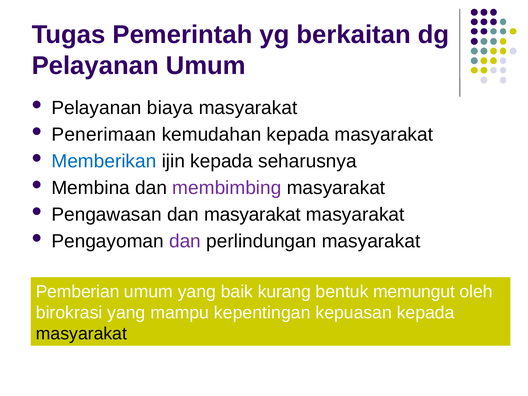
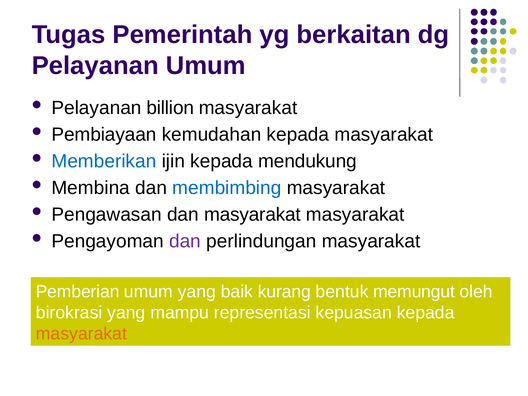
biaya: biaya -> billion (170, 108)
Penerimaan: Penerimaan -> Pembiayaan (104, 134)
seharusnya: seharusnya -> mendukung (307, 161)
membimbing colour: purple -> blue (227, 188)
kepentingan: kepentingan -> representasi (262, 313)
masyarakat colour: black -> orange (81, 334)
